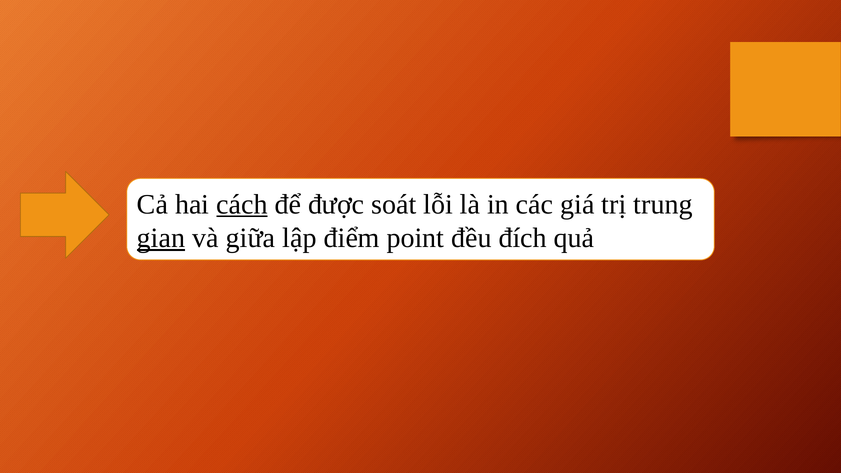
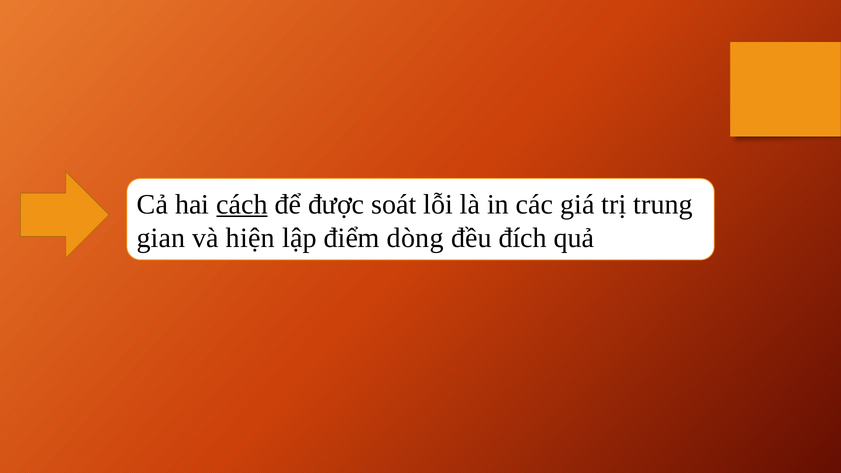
gian underline: present -> none (161, 238)
giữa: giữa -> hiện (250, 238)
point: point -> dòng (415, 238)
